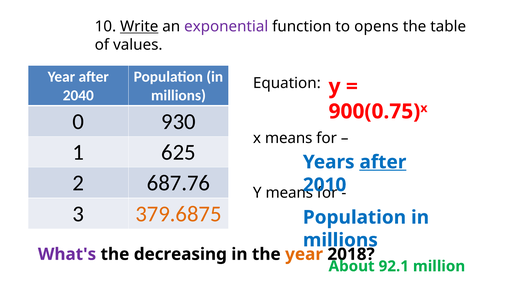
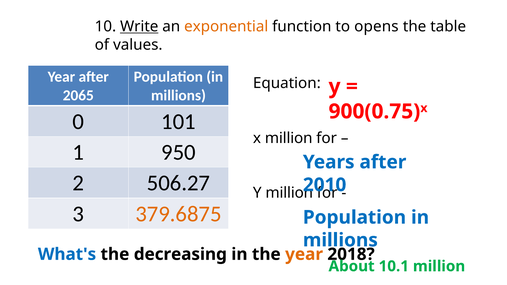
exponential colour: purple -> orange (226, 26)
2040: 2040 -> 2065 (78, 96)
930: 930 -> 101 (178, 122)
x means: means -> million (289, 138)
625: 625 -> 950 (178, 152)
after underline: present -> none (383, 162)
687.76: 687.76 -> 506.27 (178, 183)
Y means: means -> million (289, 193)
What's colour: purple -> blue (67, 254)
92.1: 92.1 -> 10.1 (394, 266)
